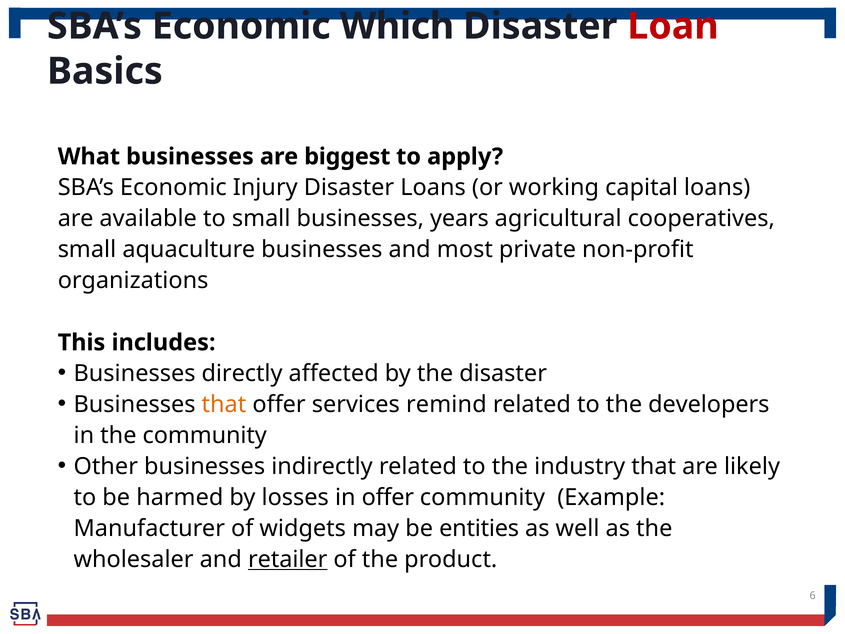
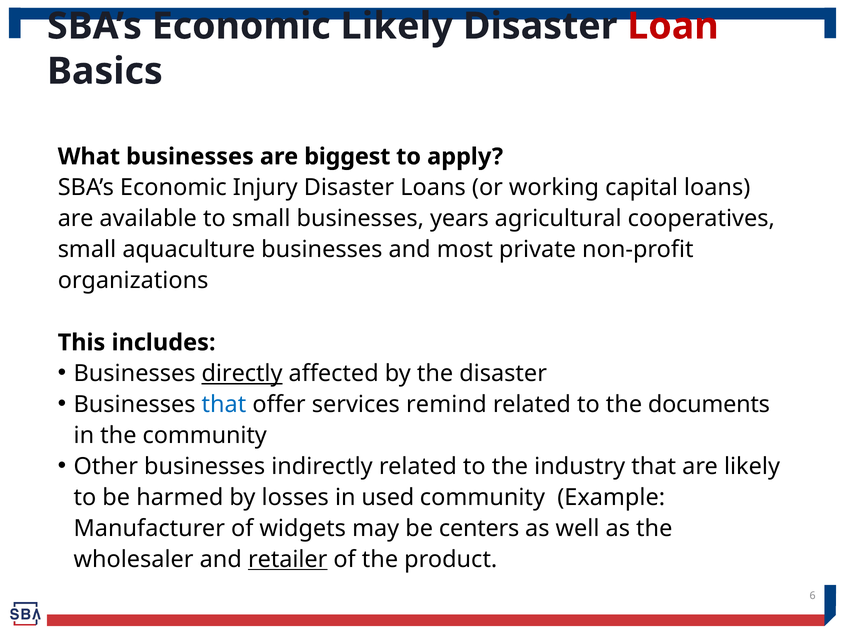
Economic Which: Which -> Likely (397, 26)
directly underline: none -> present (242, 373)
that colour: orange -> blue (224, 404)
developers: developers -> documents (709, 404)
in offer: offer -> used (388, 497)
entities: entities -> centers (479, 528)
